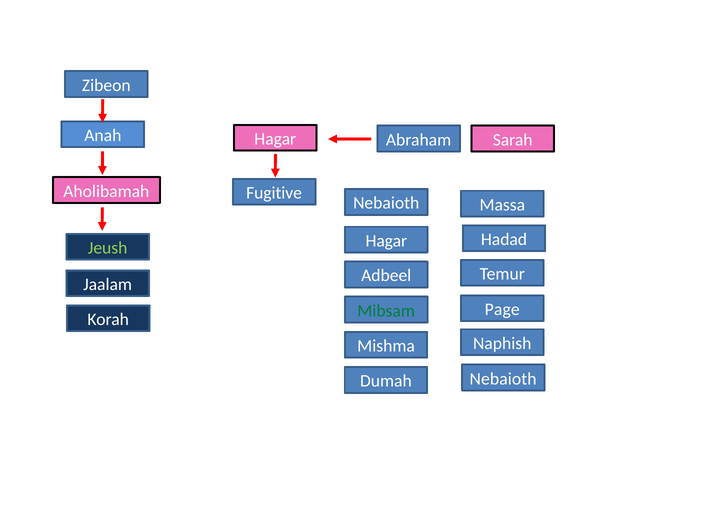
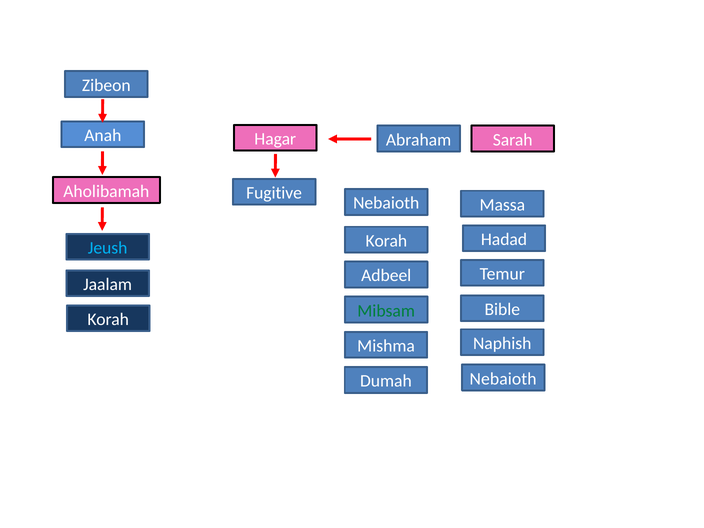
Hagar: Hagar -> Korah (386, 241)
Jeush colour: light green -> light blue (108, 248)
Page: Page -> Bible (502, 310)
